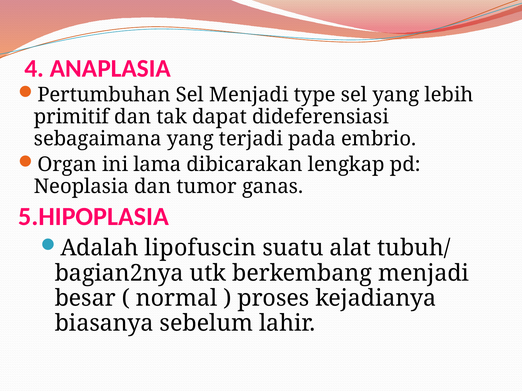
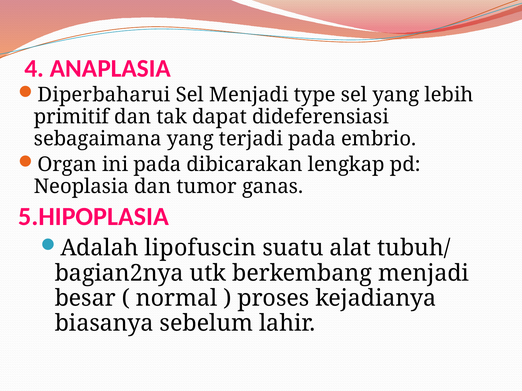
Pertumbuhan: Pertumbuhan -> Diperbaharui (104, 95)
ini lama: lama -> pada (157, 165)
